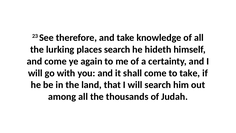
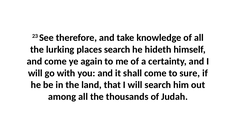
to take: take -> sure (190, 73)
